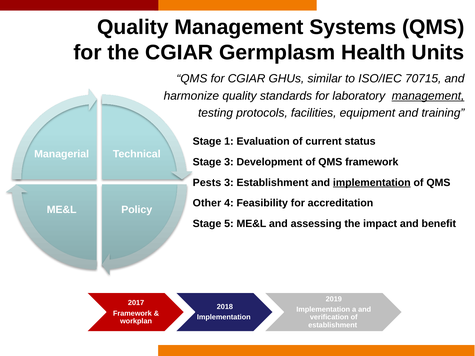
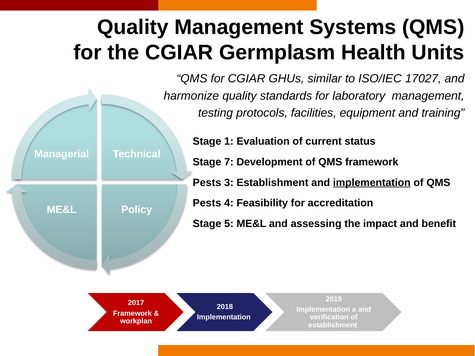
70715: 70715 -> 17027 (423, 79)
management underline: present -> none (428, 96)
Stage 3: 3 -> 7 (229, 162)
Other: Other -> Pests (207, 203)
